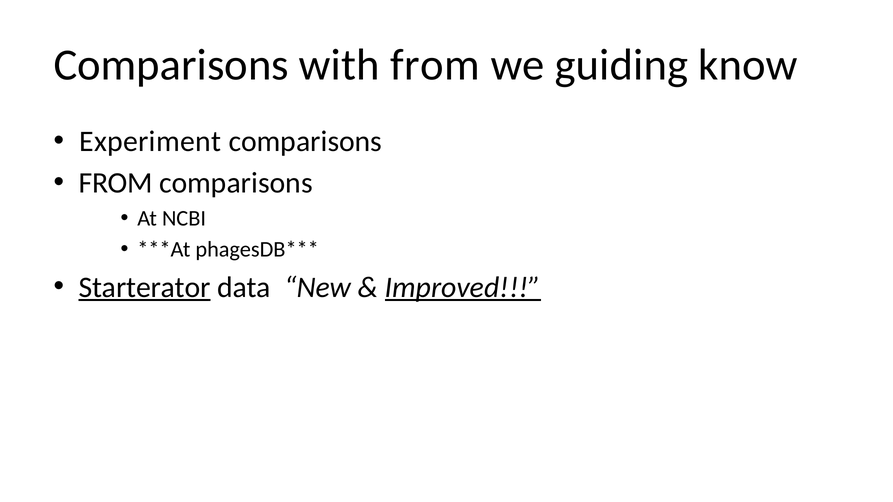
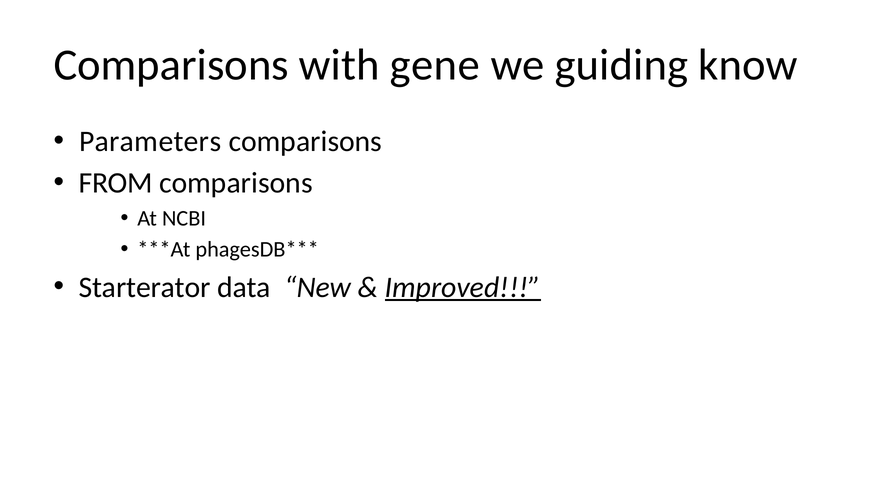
with from: from -> gene (435, 65)
Experiment: Experiment -> Parameters (150, 142)
Starterator underline: present -> none (145, 287)
